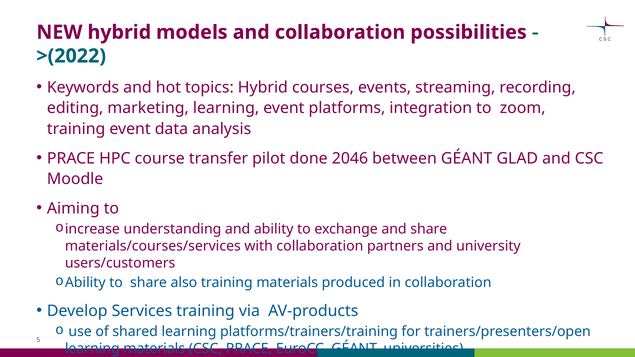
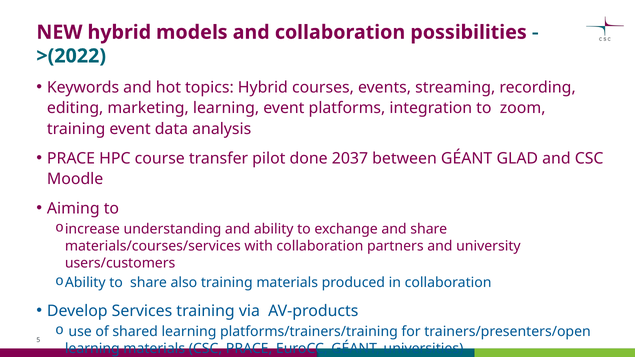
2046: 2046 -> 2037 (350, 158)
